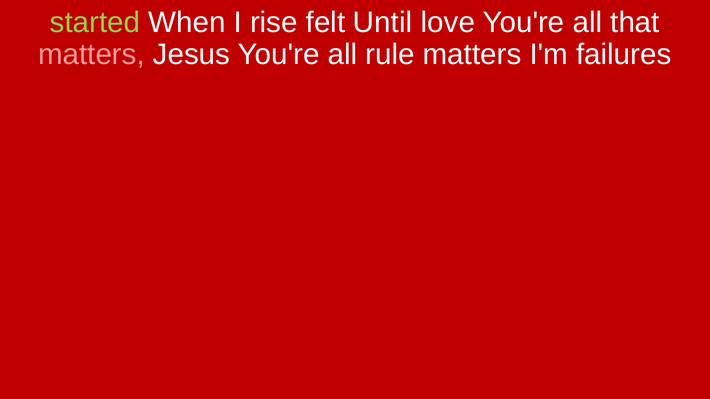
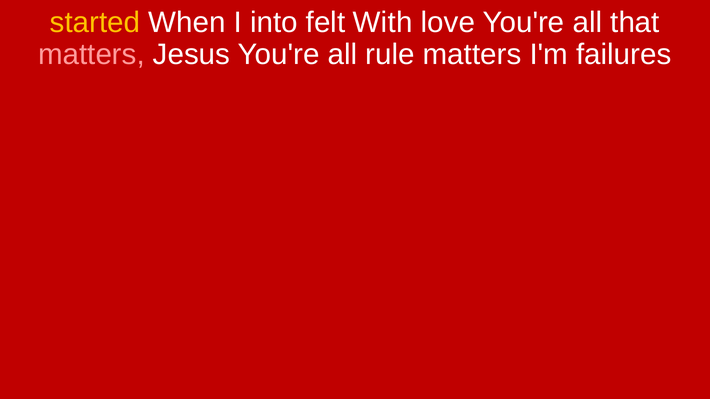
started colour: light green -> yellow (95, 23)
rise: rise -> into (274, 23)
Until: Until -> With (383, 23)
